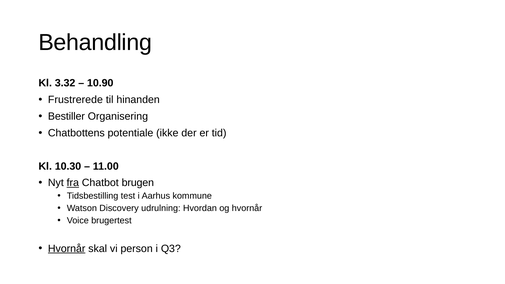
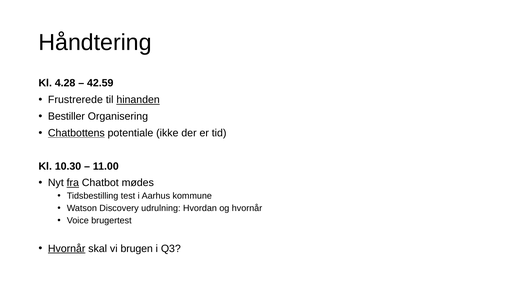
Behandling: Behandling -> Håndtering (95, 42)
3.32: 3.32 -> 4.28 (65, 83)
10.90: 10.90 -> 42.59 (100, 83)
hinanden underline: none -> present (138, 100)
Chatbottens underline: none -> present (76, 133)
brugen: brugen -> mødes (138, 183)
person: person -> brugen (137, 249)
